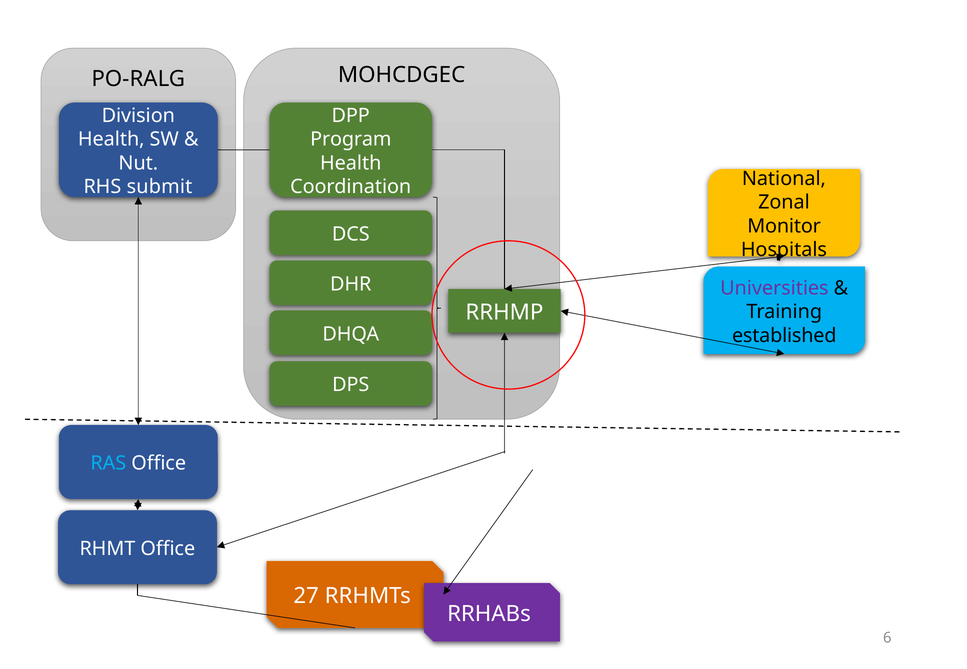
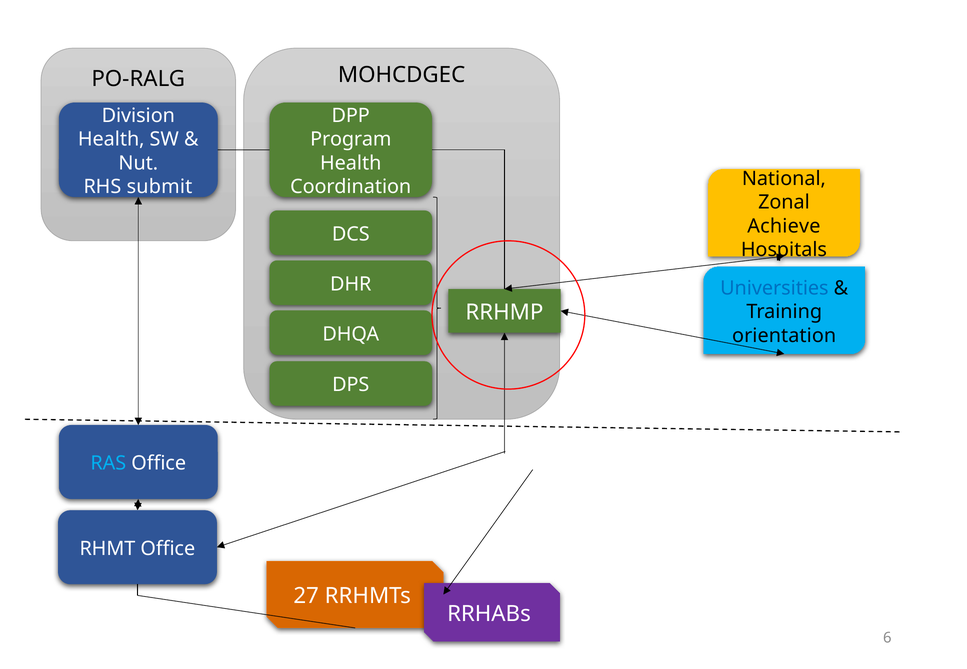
Monitor: Monitor -> Achieve (784, 226)
Universities colour: purple -> blue (774, 288)
established: established -> orientation (784, 336)
